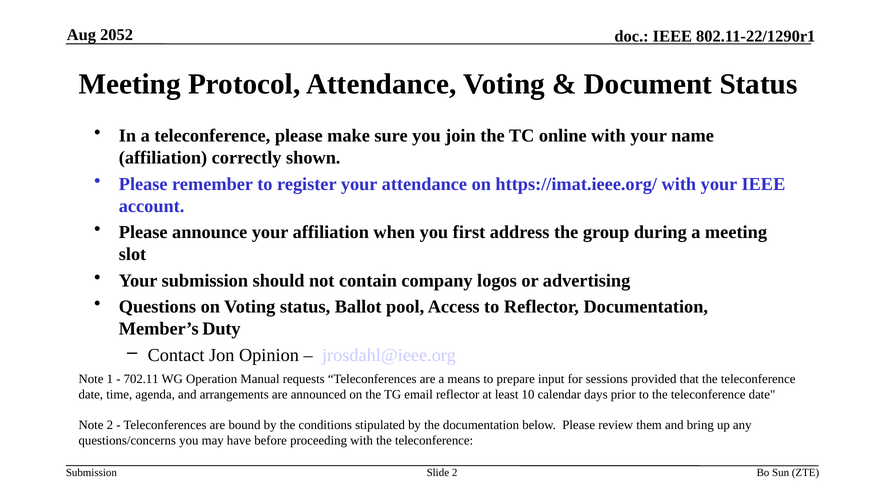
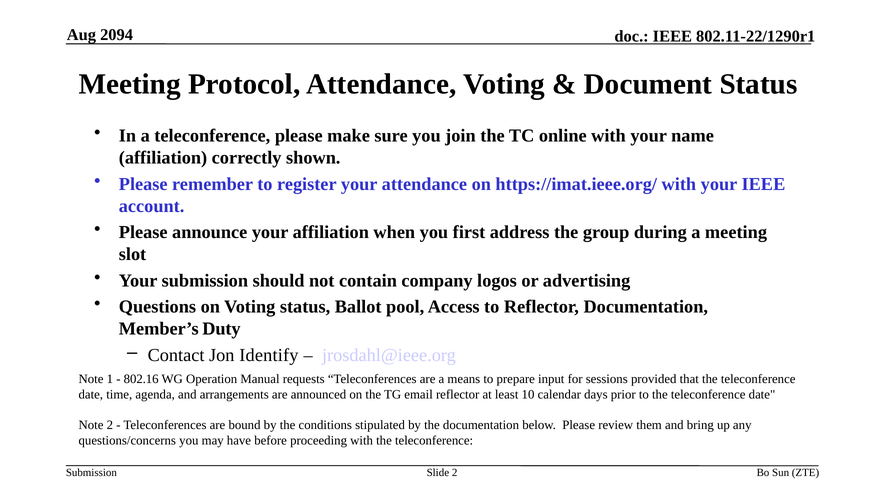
2052: 2052 -> 2094 (117, 35)
Opinion: Opinion -> Identify (269, 355)
702.11: 702.11 -> 802.16 (141, 379)
